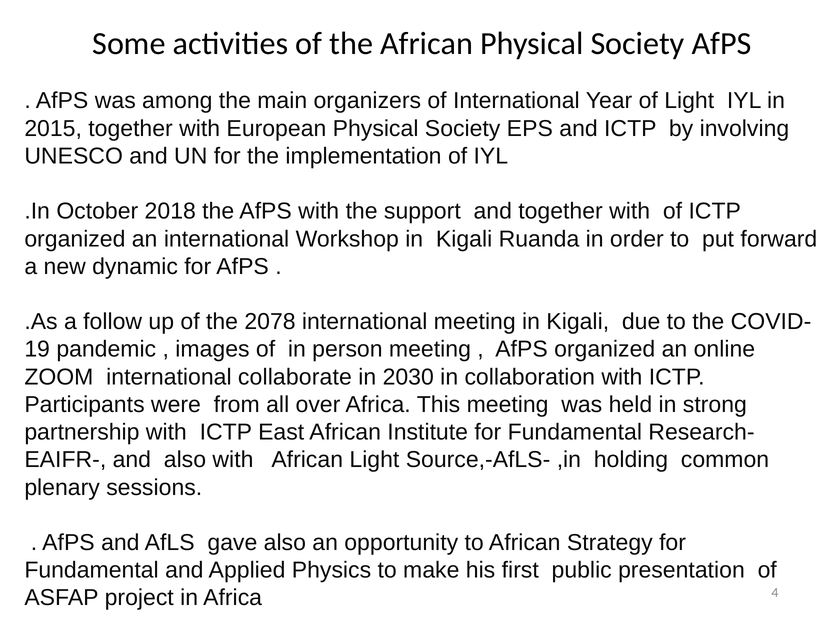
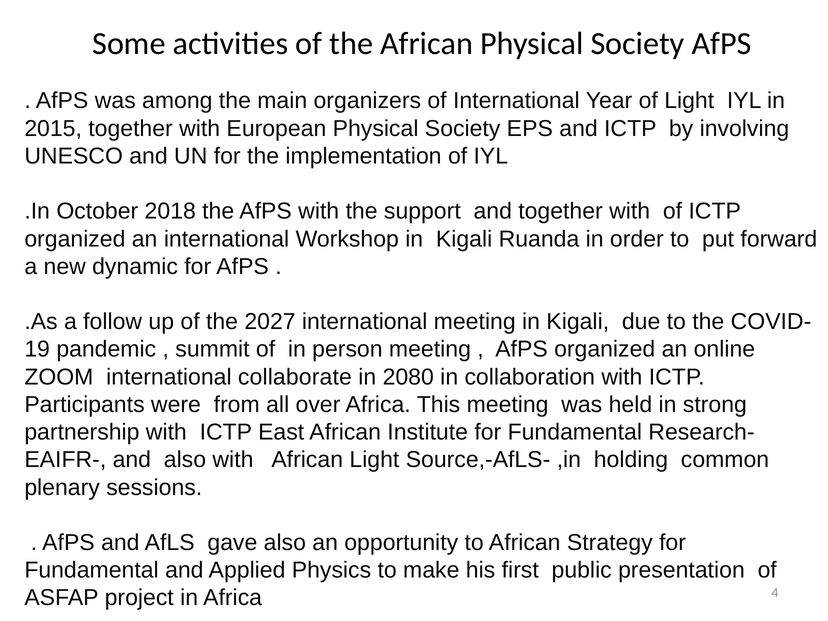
2078: 2078 -> 2027 (270, 322)
images: images -> summit (212, 349)
2030: 2030 -> 2080 (408, 377)
